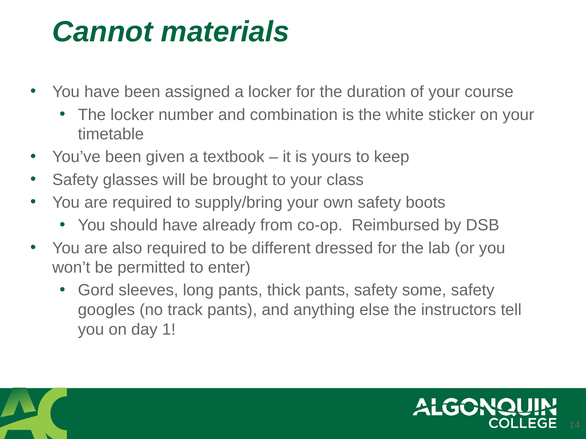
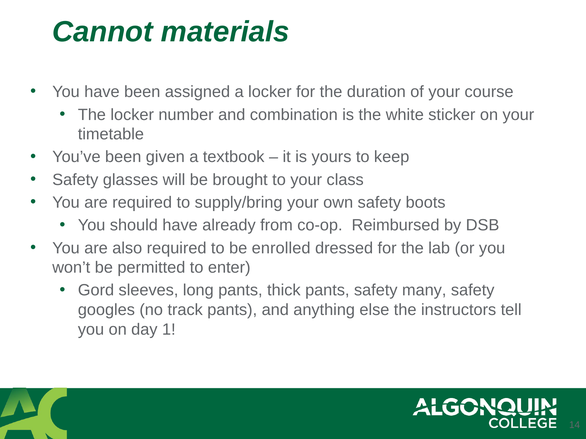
different: different -> enrolled (281, 248)
some: some -> many (424, 291)
